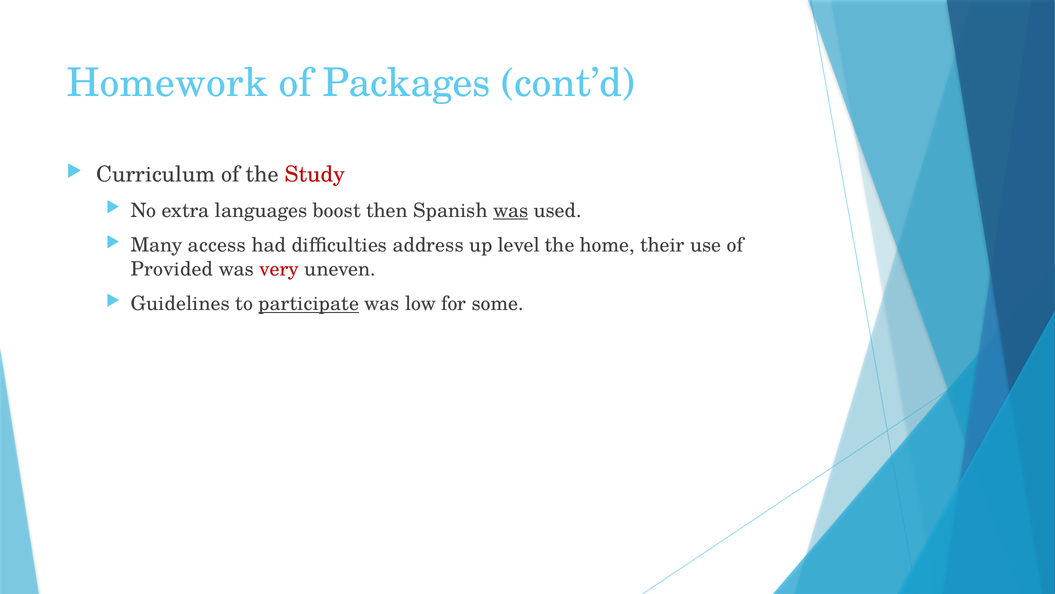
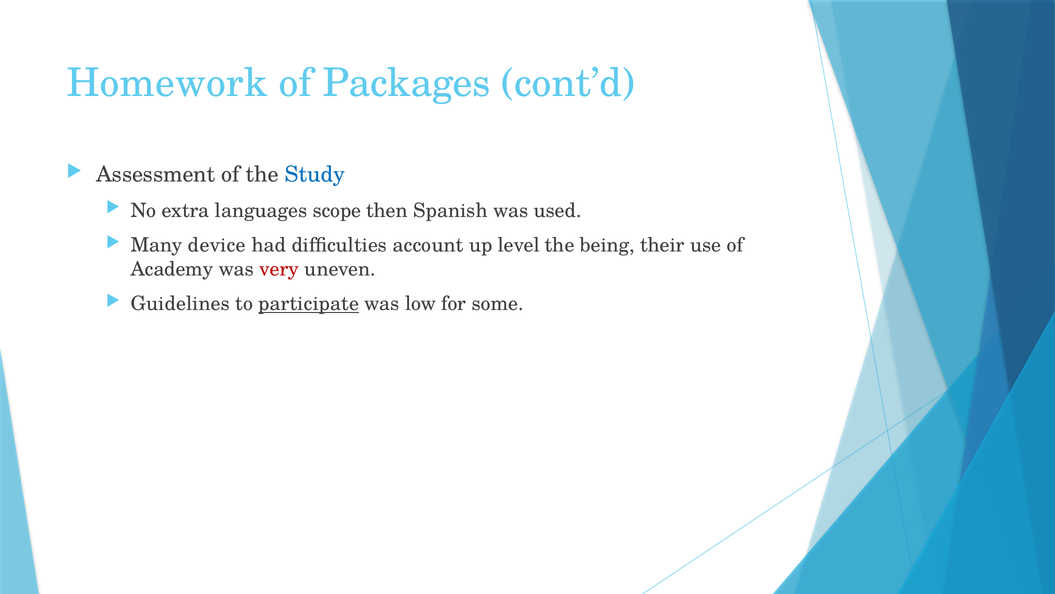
Curriculum: Curriculum -> Assessment (156, 174)
Study colour: red -> blue (315, 174)
boost: boost -> scope (337, 210)
was underline: present -> none (511, 210)
access: access -> device (217, 245)
address: address -> account (428, 245)
home: home -> being (607, 245)
Provided: Provided -> Academy (172, 269)
